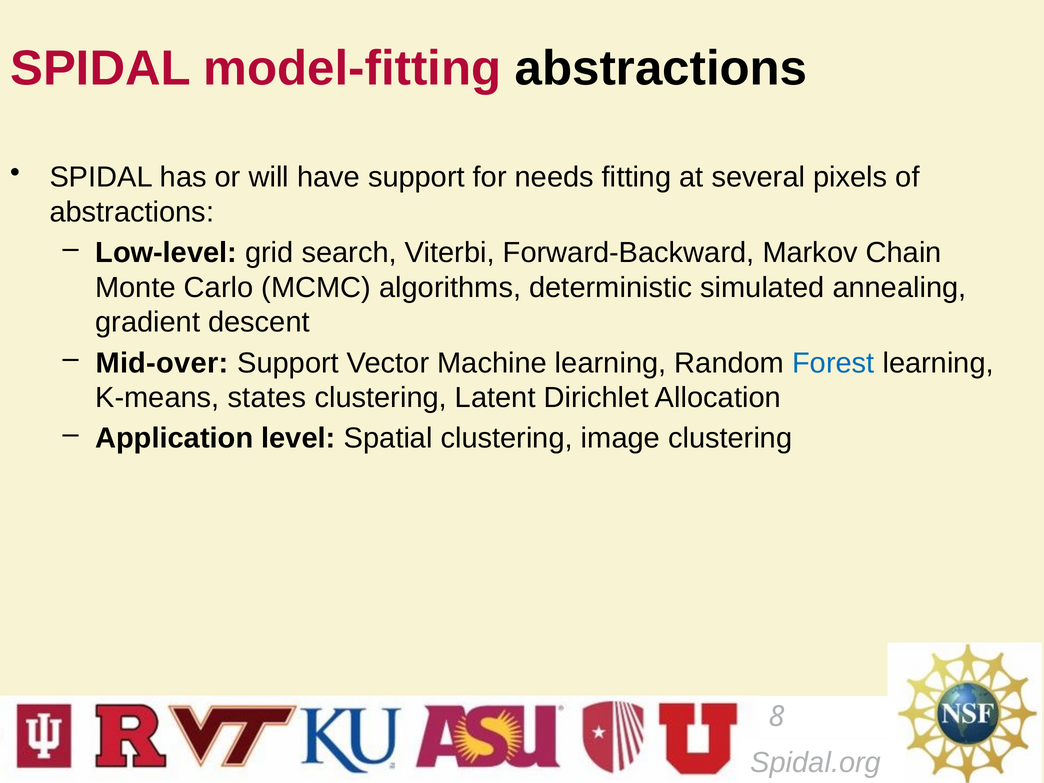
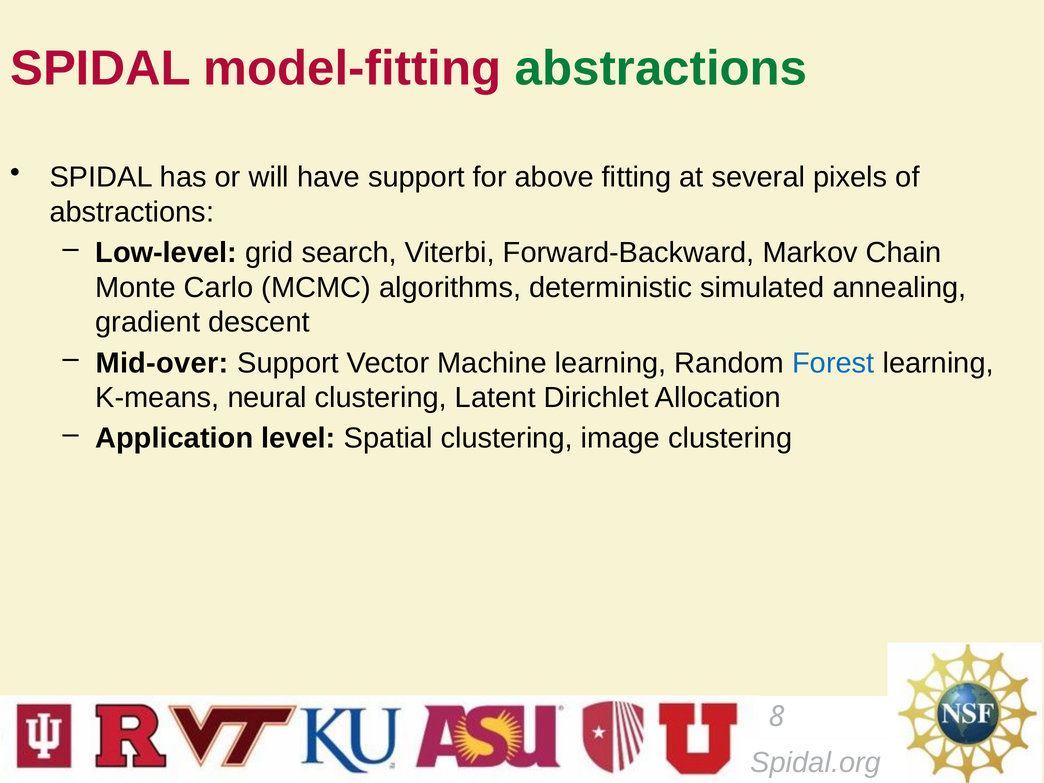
abstractions colour: black -> green (661, 69)
needs: needs -> above (554, 177)
states: states -> neural (267, 398)
